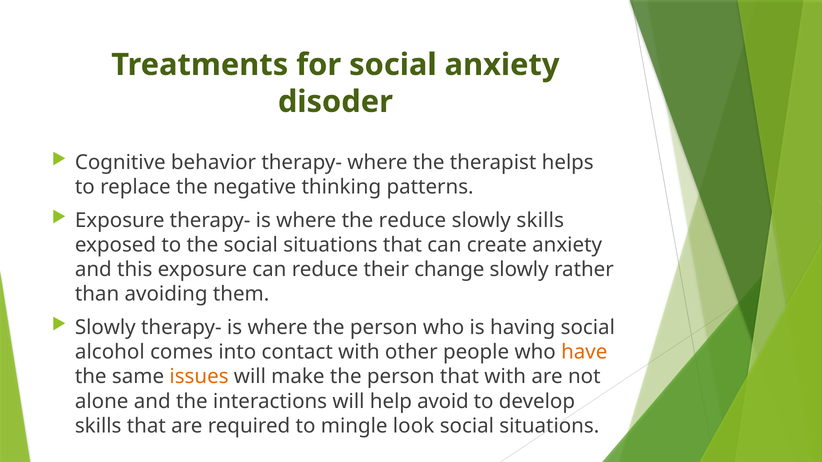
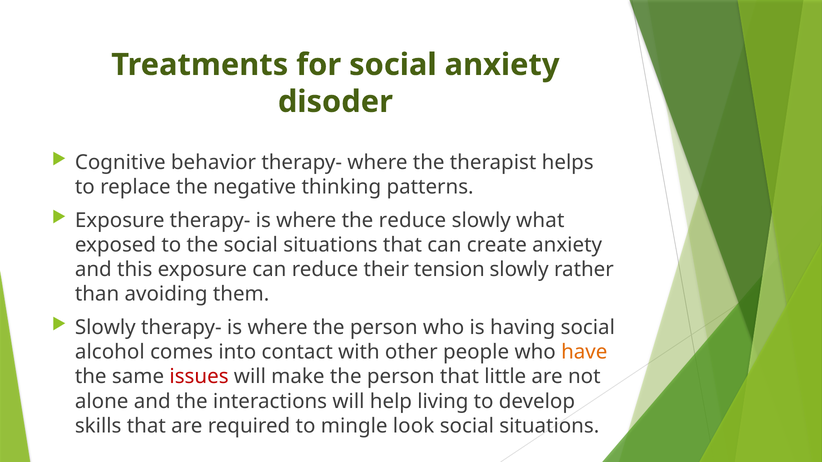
slowly skills: skills -> what (540, 220)
change: change -> tension (449, 270)
issues colour: orange -> red (199, 377)
that with: with -> little (505, 377)
avoid: avoid -> living (443, 402)
